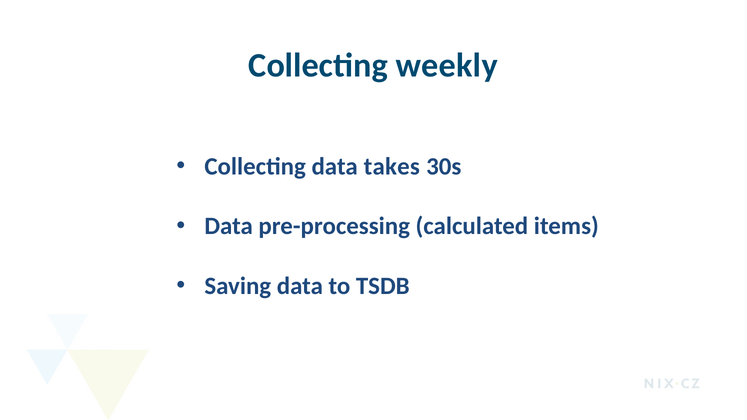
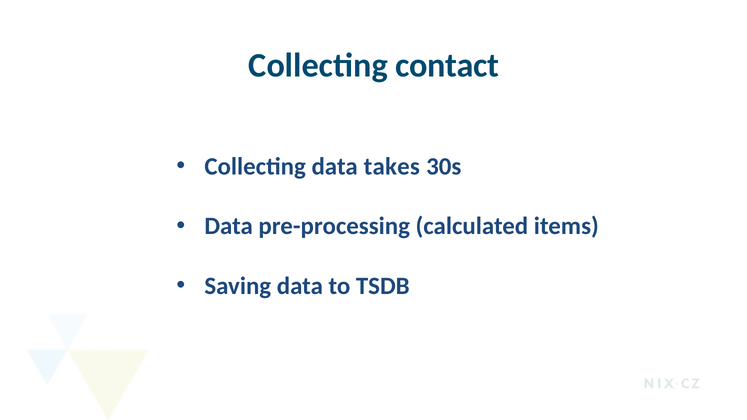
weekly: weekly -> contact (447, 65)
